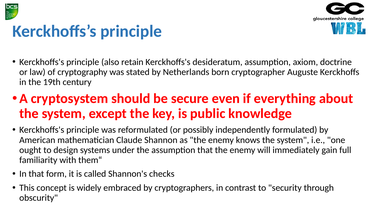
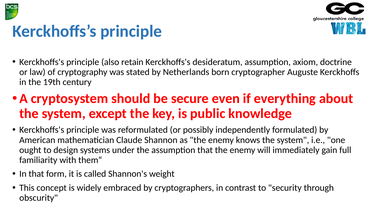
checks: checks -> weight (162, 174)
